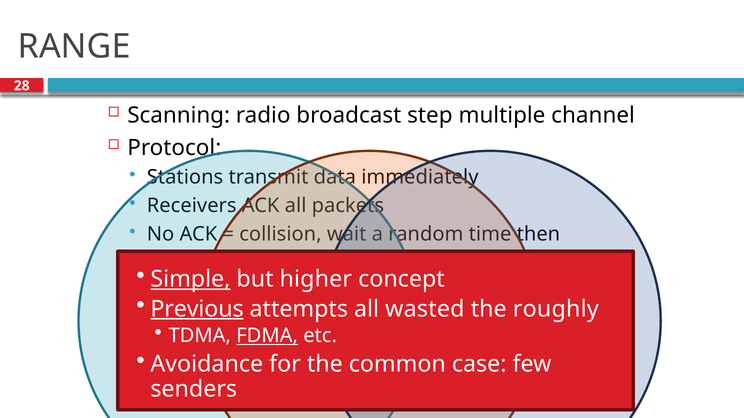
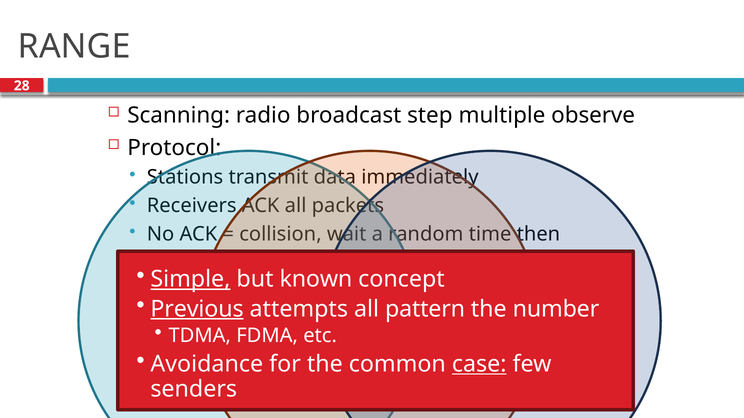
channel: channel -> observe (593, 115)
higher: higher -> known (316, 280)
wasted: wasted -> pattern (425, 309)
roughly: roughly -> number (556, 309)
FDMA underline: present -> none (267, 336)
case underline: none -> present (479, 364)
